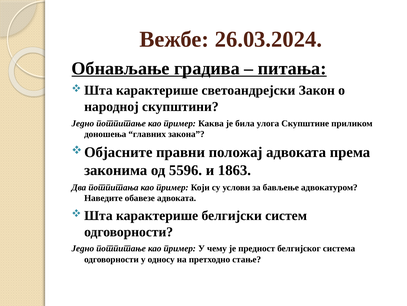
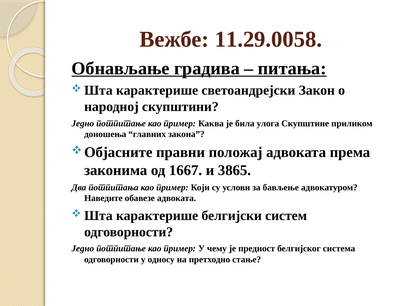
26.03.2024: 26.03.2024 -> 11.29.0058 (268, 39)
5596: 5596 -> 1667 (186, 170)
1863: 1863 -> 3865 (234, 170)
